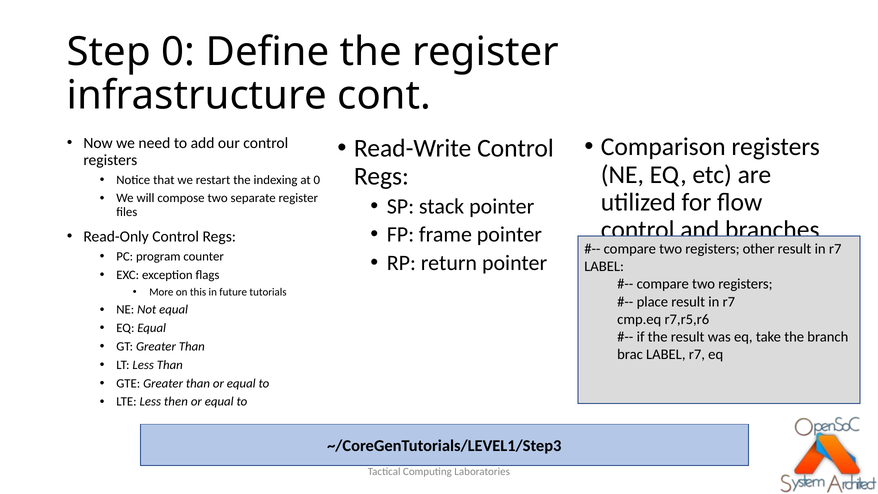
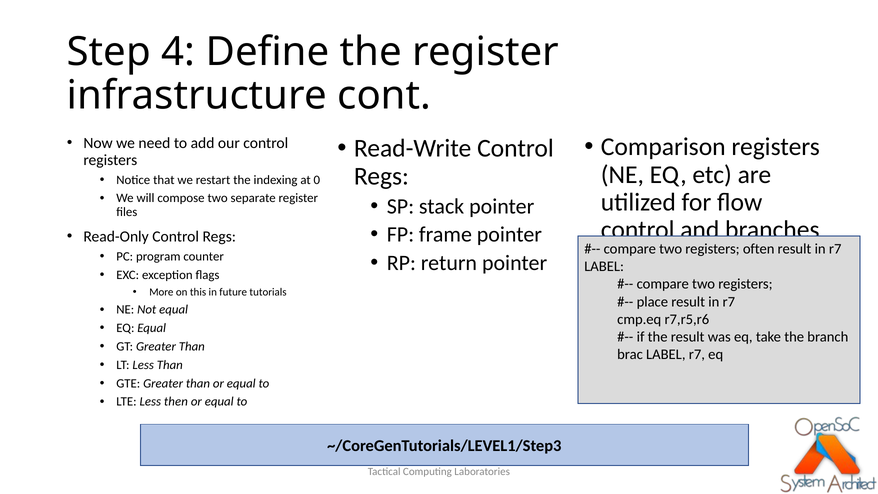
Step 0: 0 -> 4 (178, 52)
other: other -> often (759, 249)
